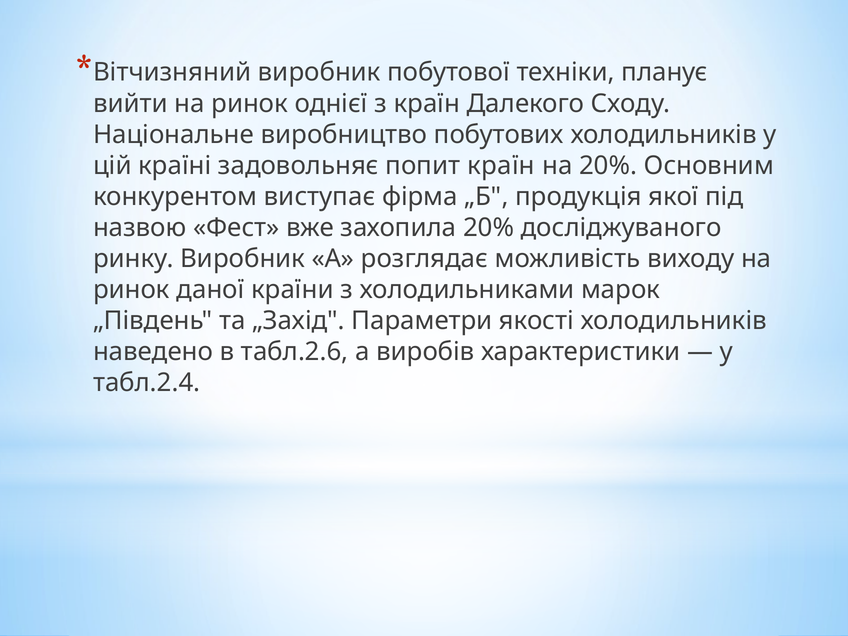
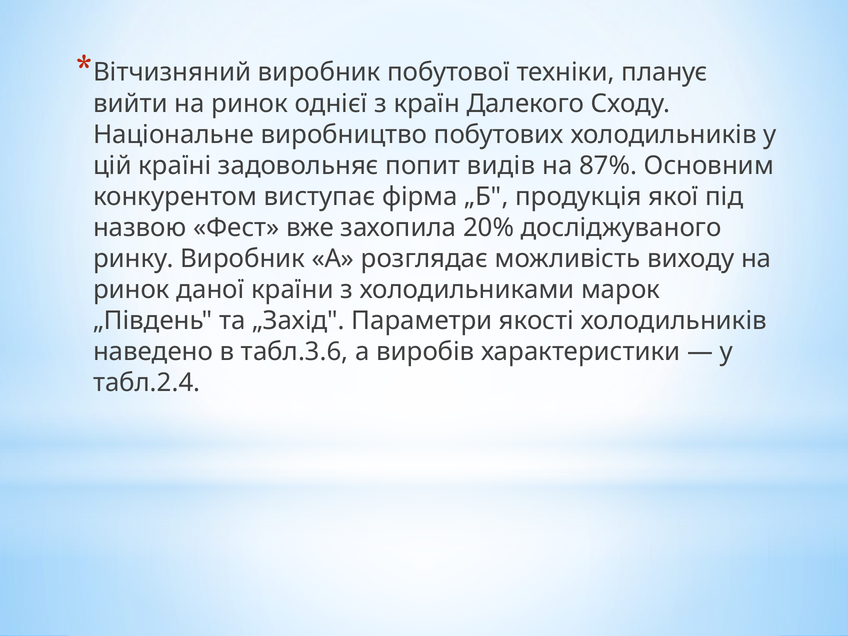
попит країн: країн -> видів (501, 166)
на 20%: 20% -> 87% (608, 166)
табл.2.6: табл.2.6 -> табл.3.6 (295, 352)
